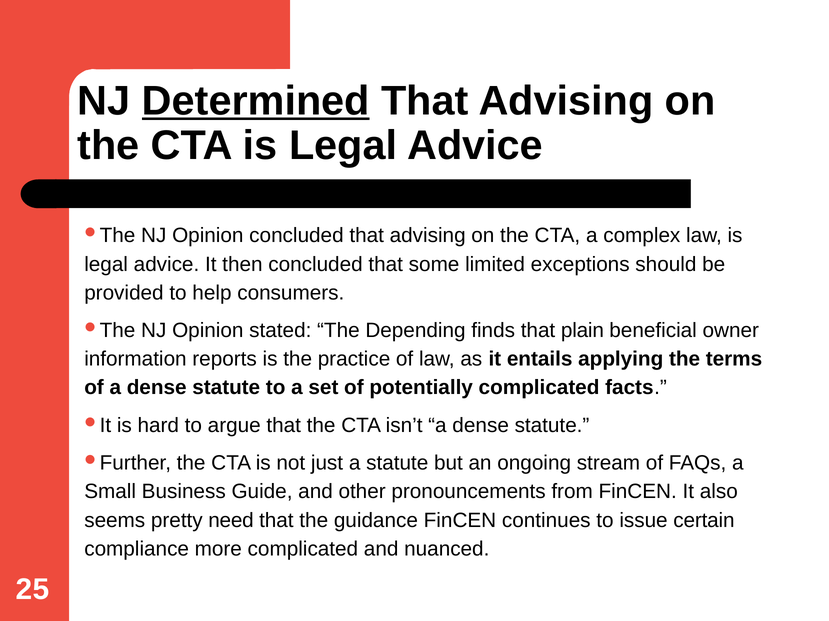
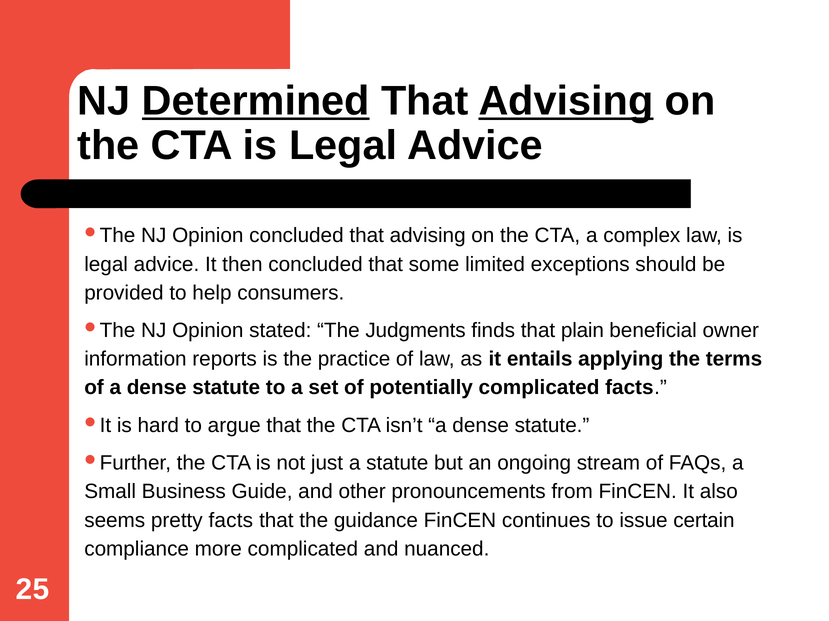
Advising underline: none -> present (566, 101)
Depending: Depending -> Judgments (416, 331)
pretty need: need -> facts (231, 521)
